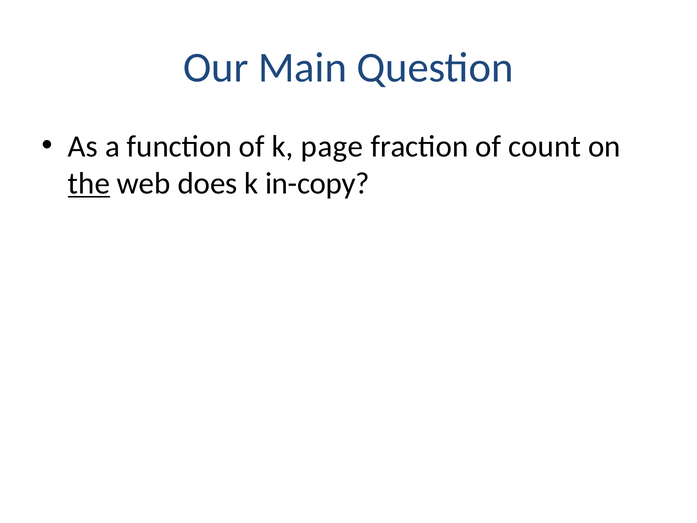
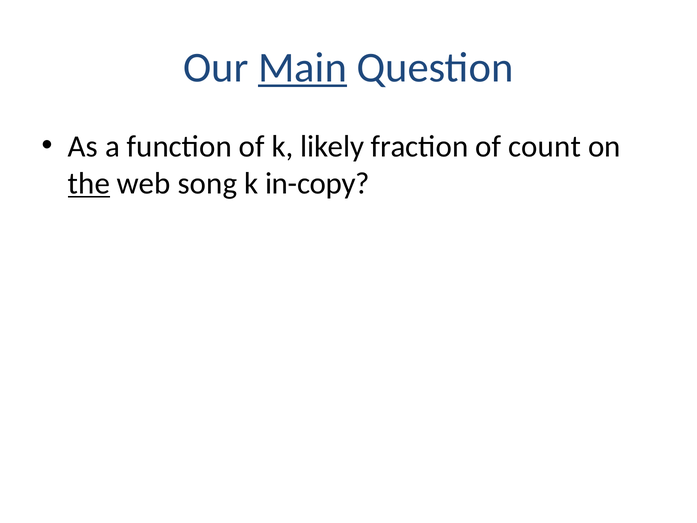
Main underline: none -> present (302, 67)
page: page -> likely (332, 146)
does: does -> song (207, 183)
